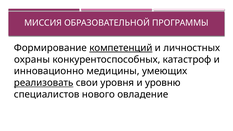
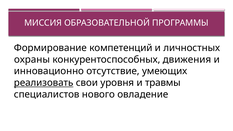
компетенций underline: present -> none (121, 48)
катастроф: катастроф -> движения (187, 60)
медицины: медицины -> отсутствие (113, 71)
уровню: уровню -> травмы (163, 83)
